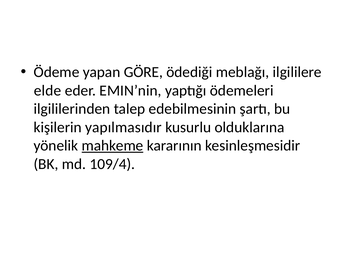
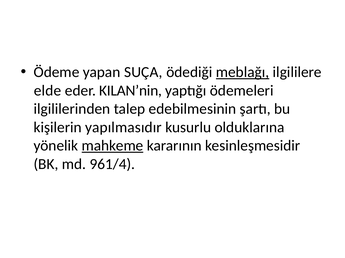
GÖRE: GÖRE -> SUÇA (143, 72)
meblağı underline: none -> present (243, 72)
EMIN’nin: EMIN’nin -> KILAN’nin (131, 91)
109/4: 109/4 -> 961/4 (112, 164)
